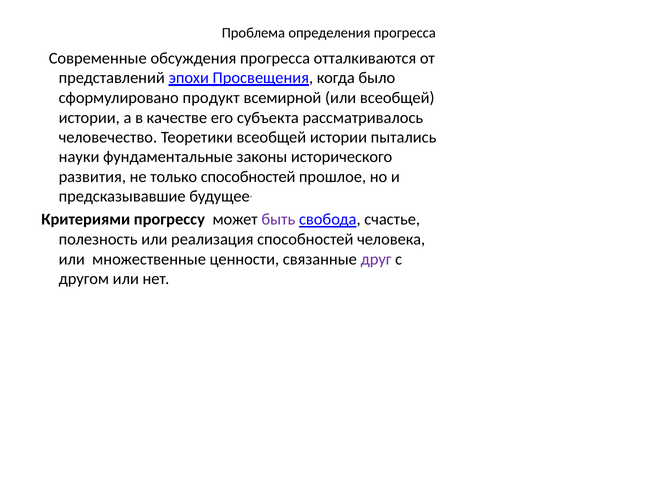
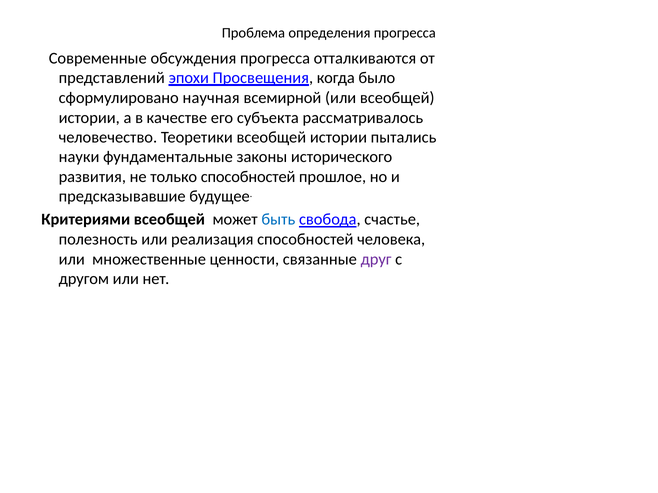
продукт: продукт -> научная (211, 98)
Критериями прогрессу: прогрессу -> всеобщей (169, 220)
быть colour: purple -> blue (278, 220)
